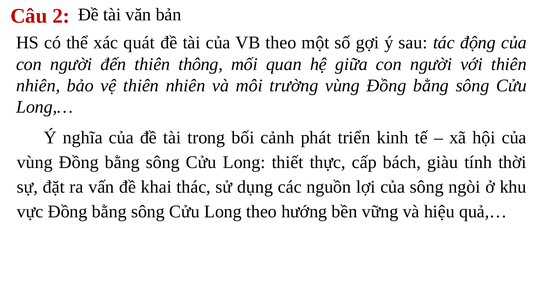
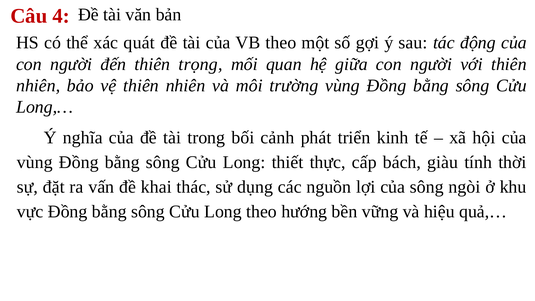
2: 2 -> 4 (61, 16)
thông: thông -> trọng (201, 64)
